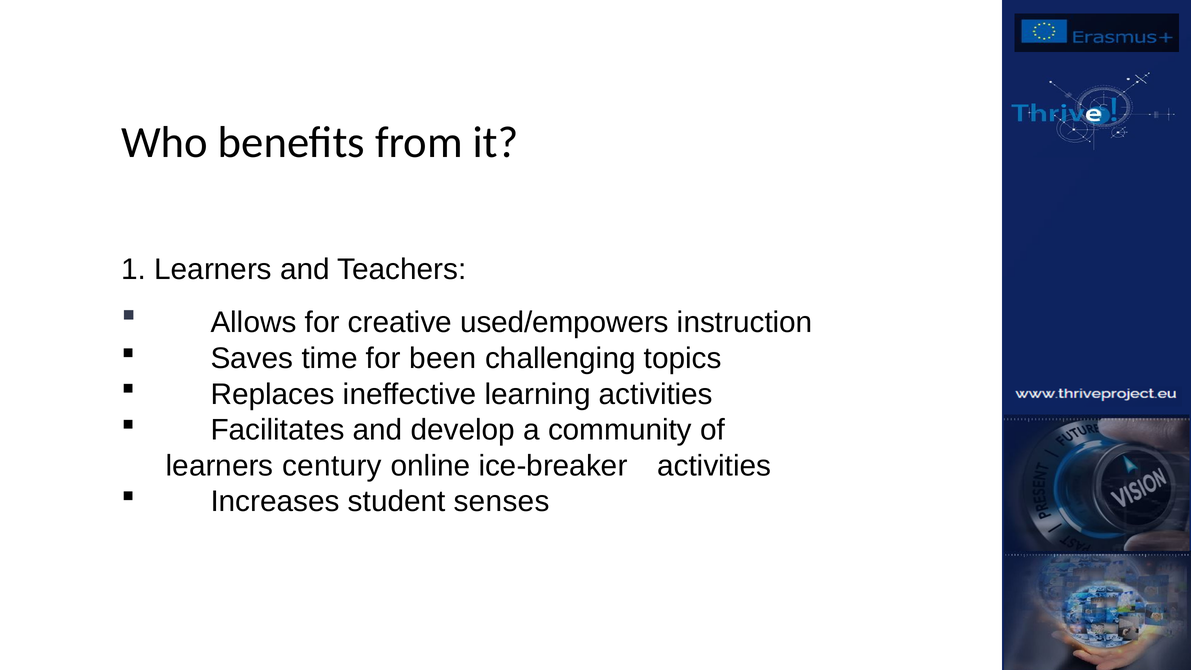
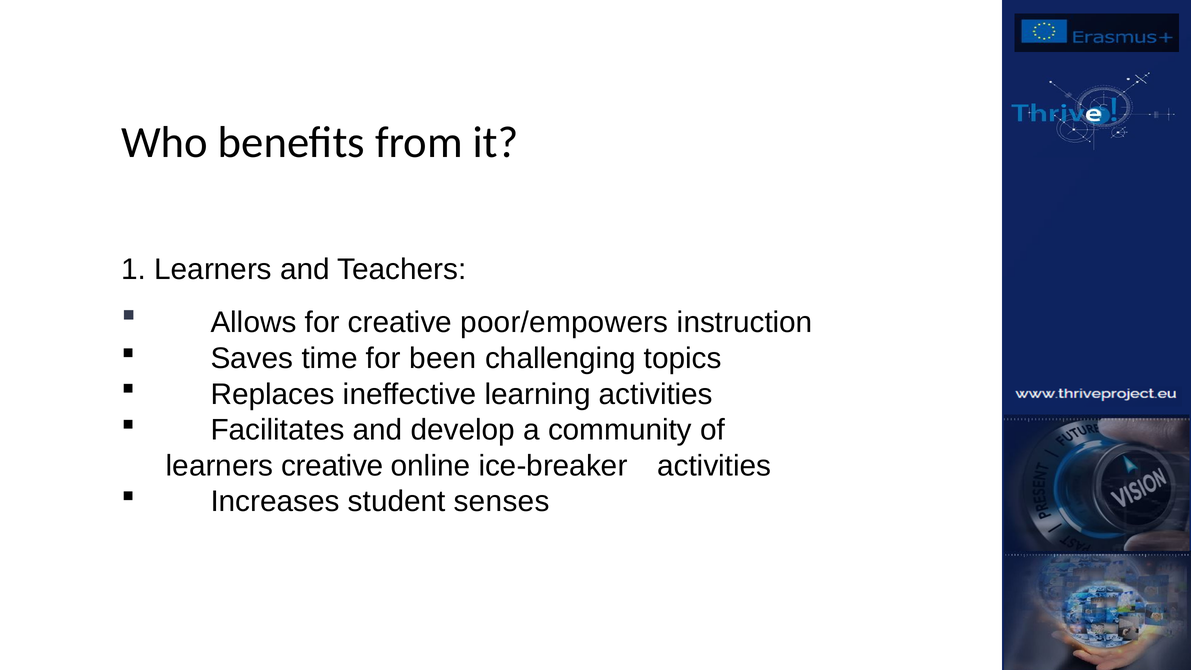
used/empowers: used/empowers -> poor/empowers (564, 322)
learners century: century -> creative (332, 466)
